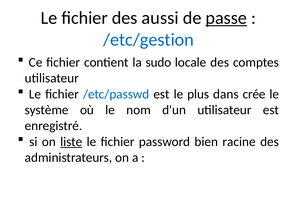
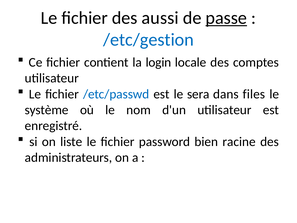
sudo: sudo -> login (158, 62)
plus: plus -> sera (198, 94)
crée: crée -> files (254, 94)
liste underline: present -> none (71, 142)
